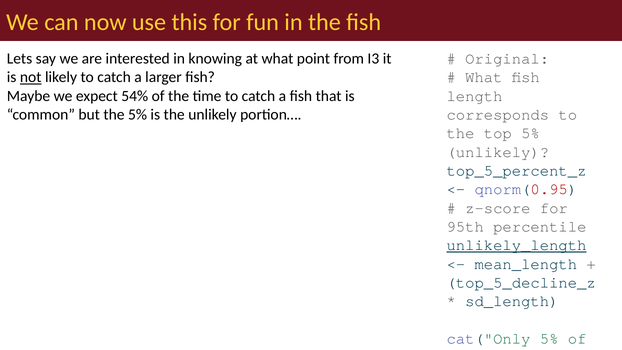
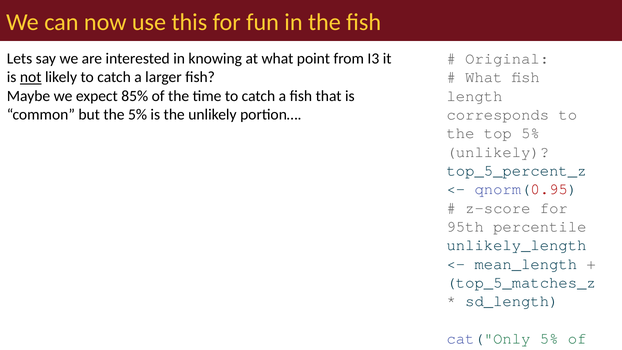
54%: 54% -> 85% (135, 96)
unlikely_length underline: present -> none (516, 245)
top_5_decline_z: top_5_decline_z -> top_5_matches_z (521, 283)
